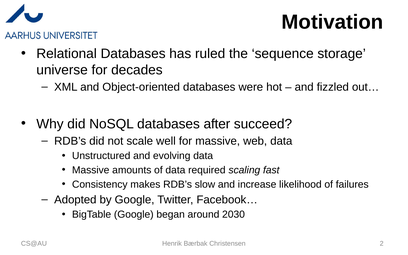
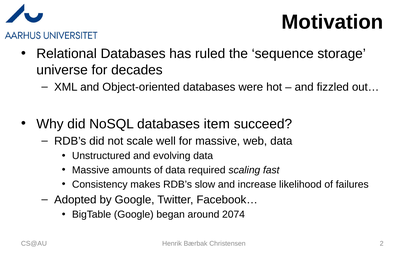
after: after -> item (217, 124)
2030: 2030 -> 2074 (234, 215)
